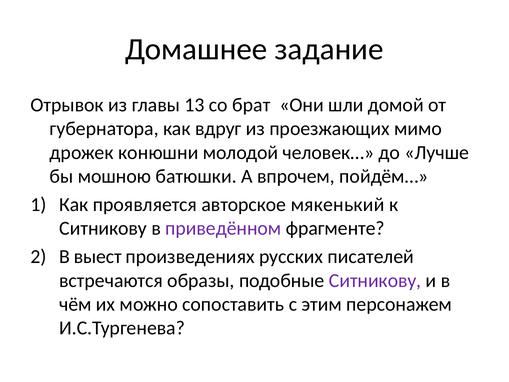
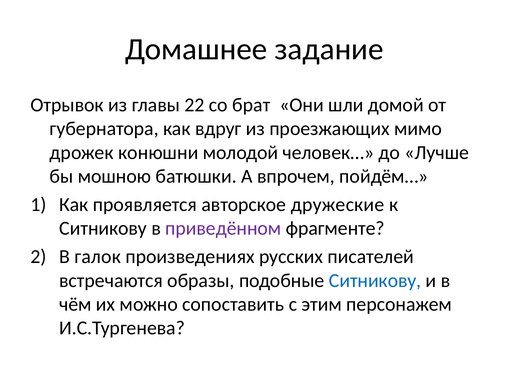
13: 13 -> 22 (194, 105)
мякенький: мякенький -> дружеские (338, 204)
выест: выест -> галок (98, 257)
Ситникову colour: purple -> blue (375, 280)
